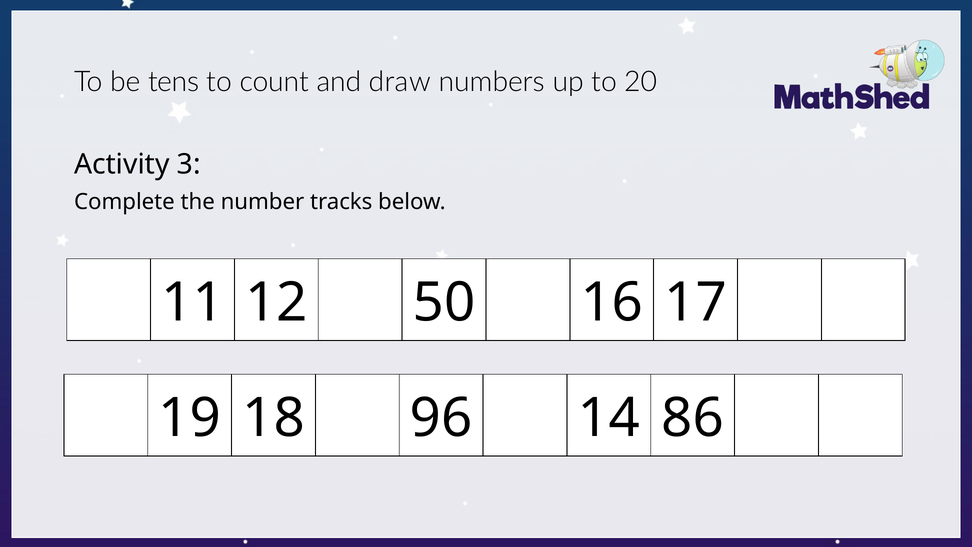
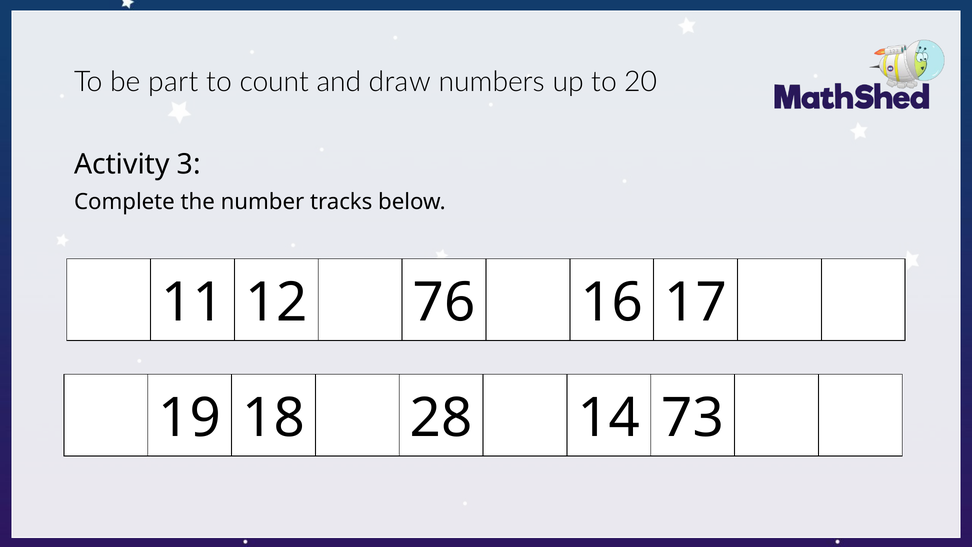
tens: tens -> part (173, 82)
50: 50 -> 76 (444, 303)
96: 96 -> 28 (441, 418)
86: 86 -> 73 (693, 418)
